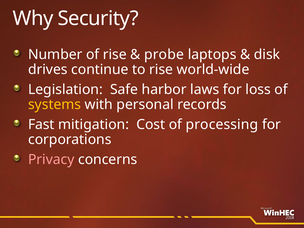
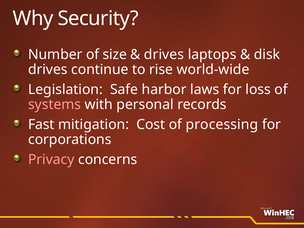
of rise: rise -> size (115, 54)
probe: probe -> drives (164, 54)
systems colour: yellow -> pink (55, 105)
